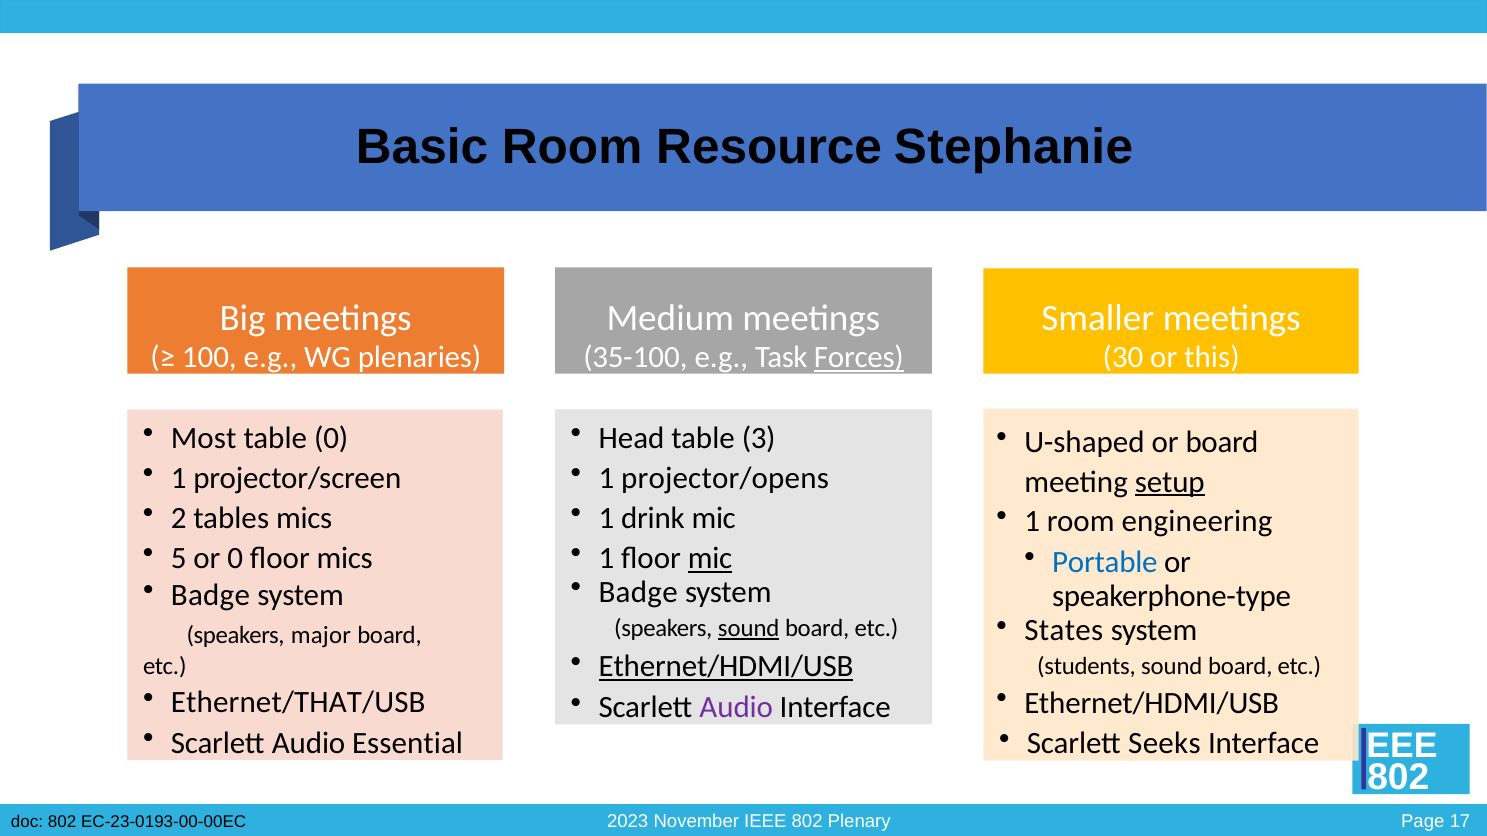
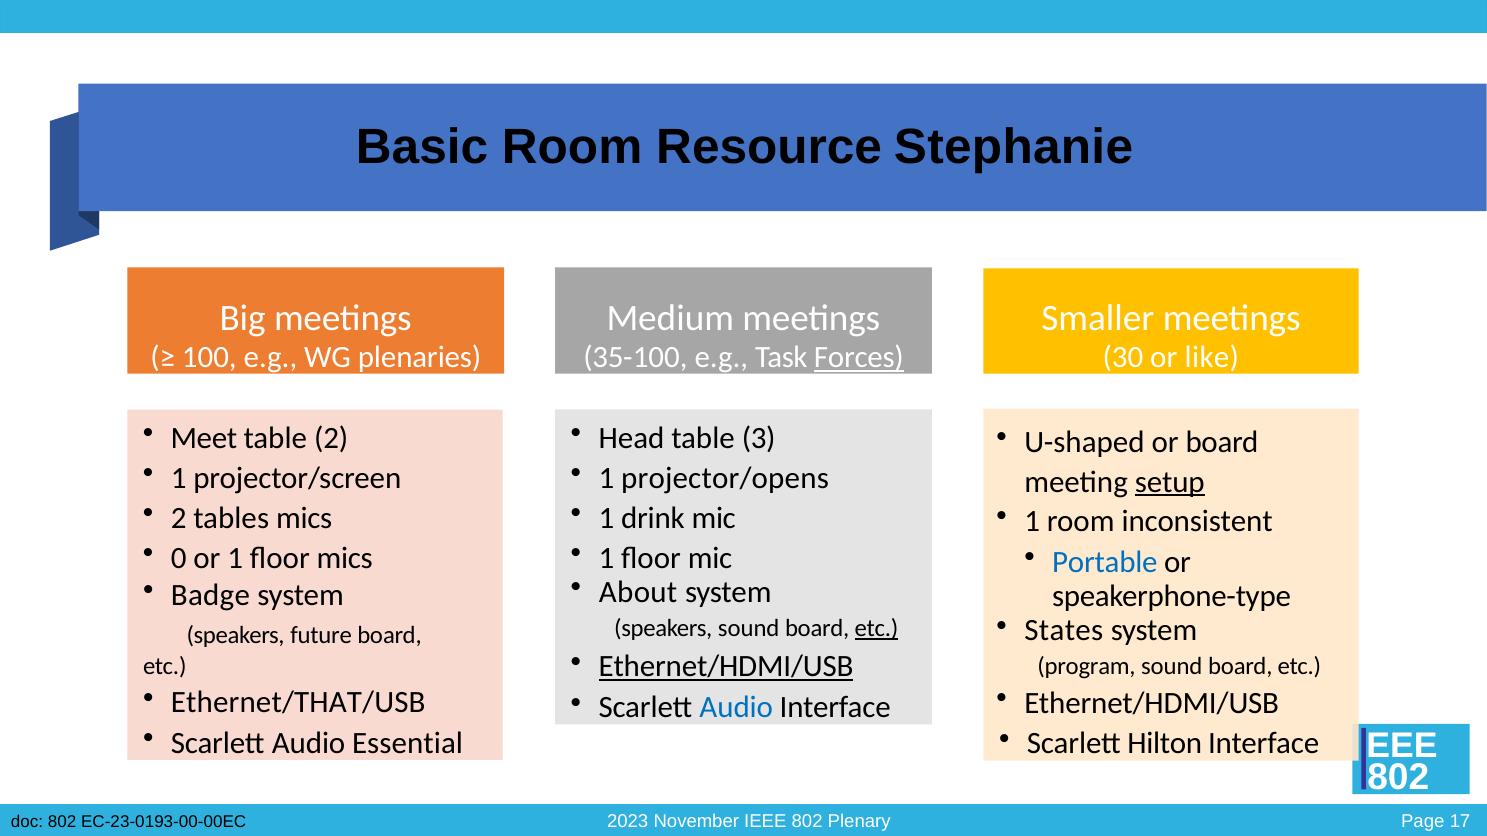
this: this -> like (1212, 357)
Most: Most -> Meet (204, 439)
table 0: 0 -> 2 (331, 439)
engineering: engineering -> inconsistent (1197, 521)
5: 5 -> 0 (179, 559)
or 0: 0 -> 1 (235, 559)
mic underline: present -> none (710, 559)
Badge: Badge -> About (638, 592)
sound underline: present -> none (749, 629)
etc underline: none -> present (876, 629)
major: major -> future (321, 635)
students: students -> program (1086, 667)
Audio colour: purple -> blue (736, 708)
Seeks: Seeks -> Hilton (1165, 744)
